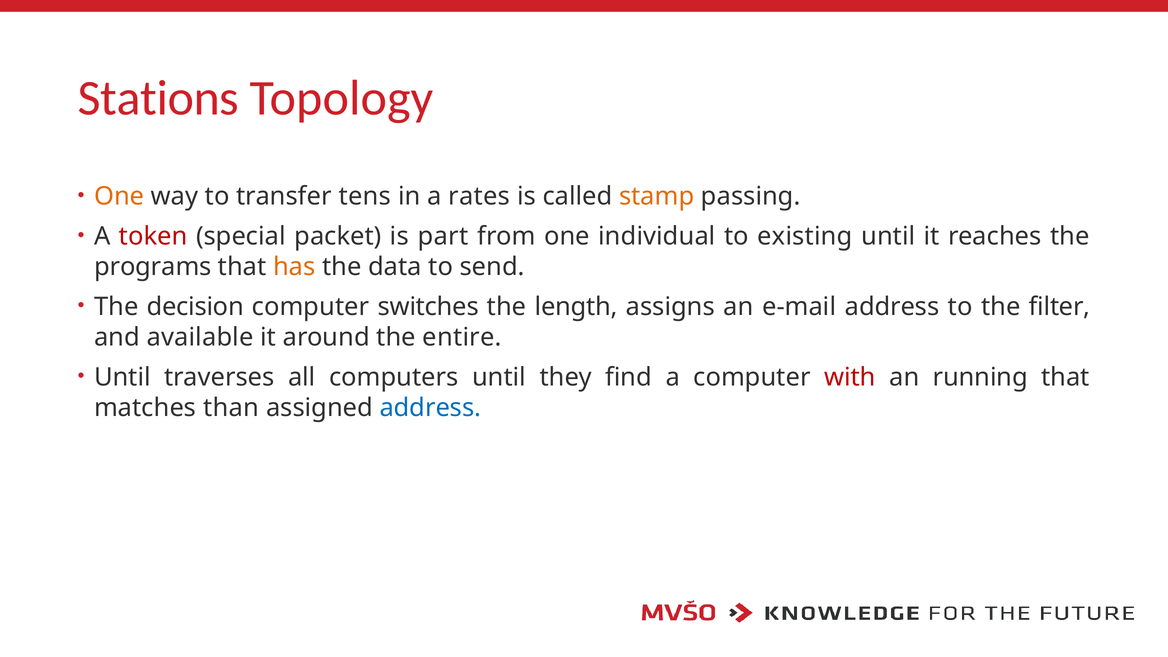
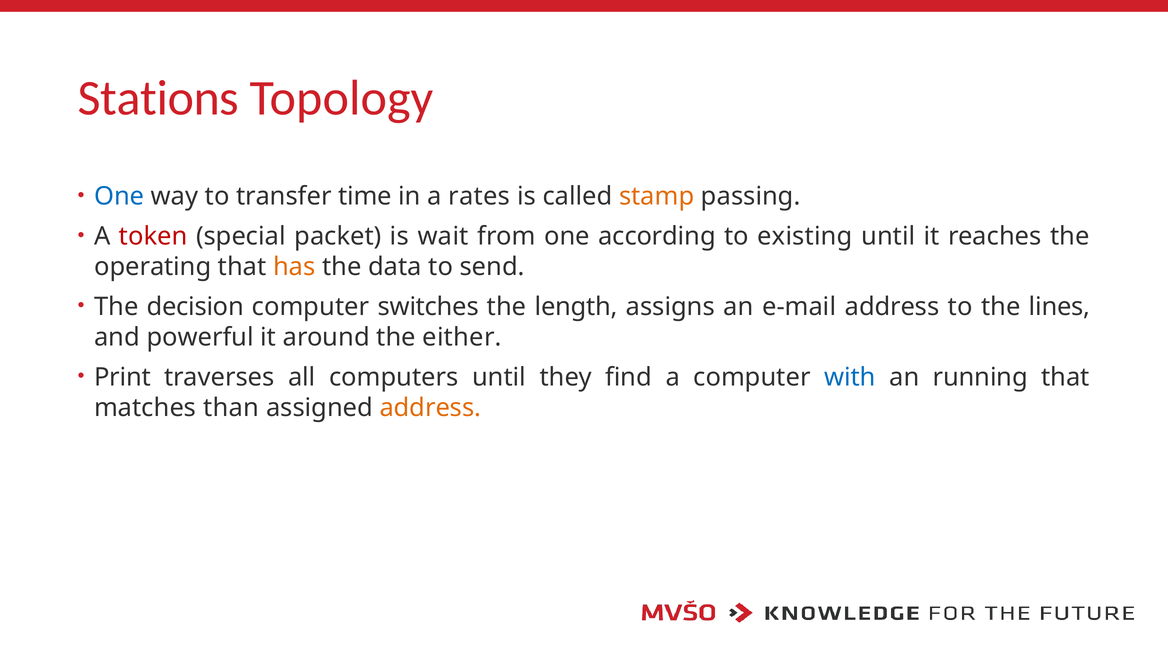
One colour: orange -> blue (119, 196)
tens: tens -> time (365, 196)
part: part -> wait (443, 236)
individual: individual -> according (657, 236)
programs: programs -> operating (153, 267)
filter: filter -> lines (1060, 307)
available: available -> powerful (200, 337)
entire: entire -> either (462, 337)
Until: Until -> Print (123, 377)
with colour: red -> blue (850, 377)
address colour: blue -> orange (430, 408)
